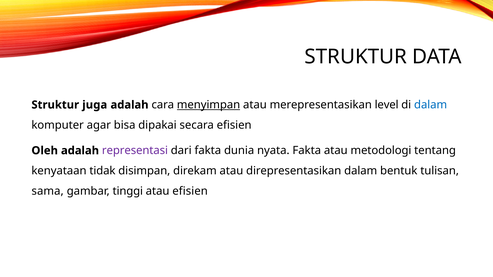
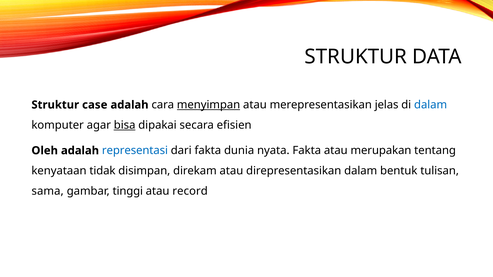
juga: juga -> case (95, 105)
level: level -> jelas (387, 105)
bisa underline: none -> present (125, 125)
representasi colour: purple -> blue (135, 151)
metodologi: metodologi -> merupakan (381, 151)
atau efisien: efisien -> record (190, 191)
